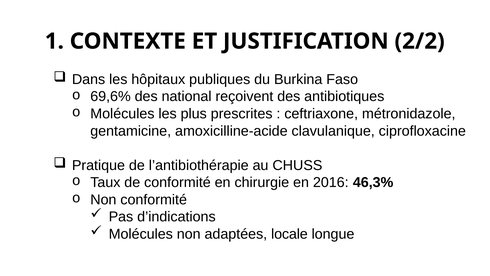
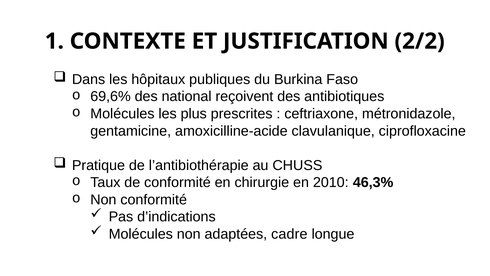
2016: 2016 -> 2010 (331, 182)
locale: locale -> cadre (289, 234)
